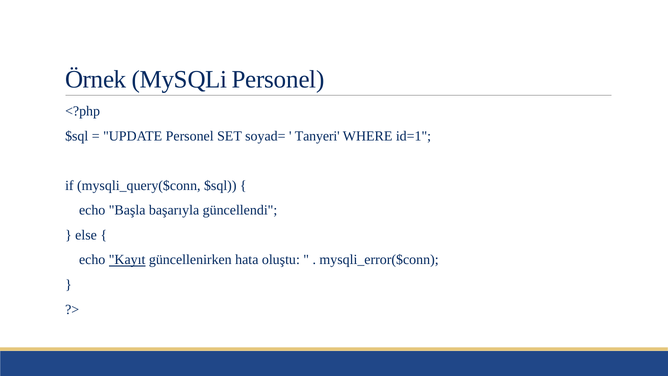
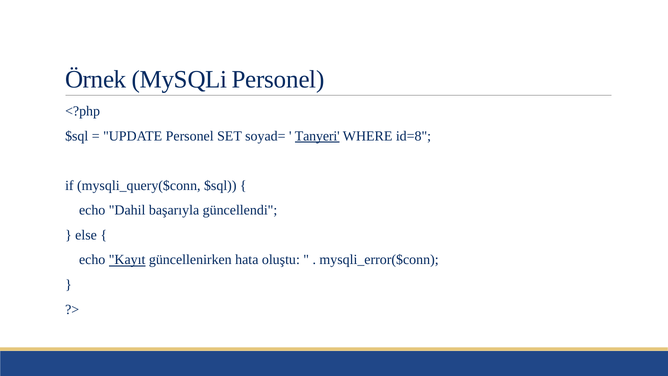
Tanyeri underline: none -> present (317, 136)
id=1: id=1 -> id=8 (413, 136)
Başla: Başla -> Dahil (127, 210)
